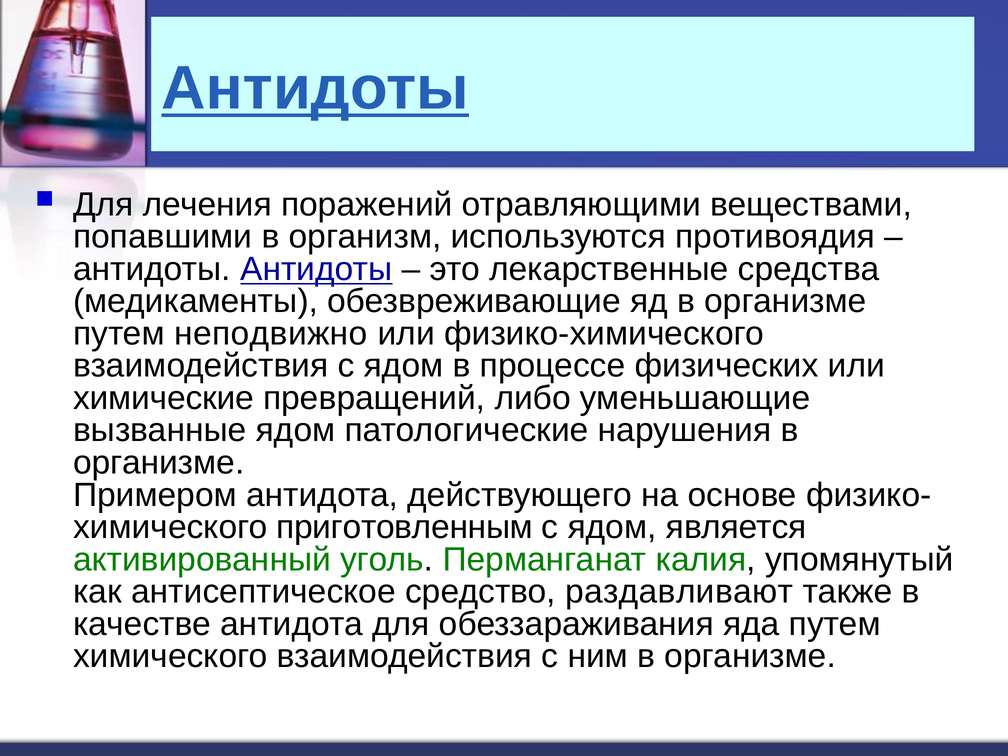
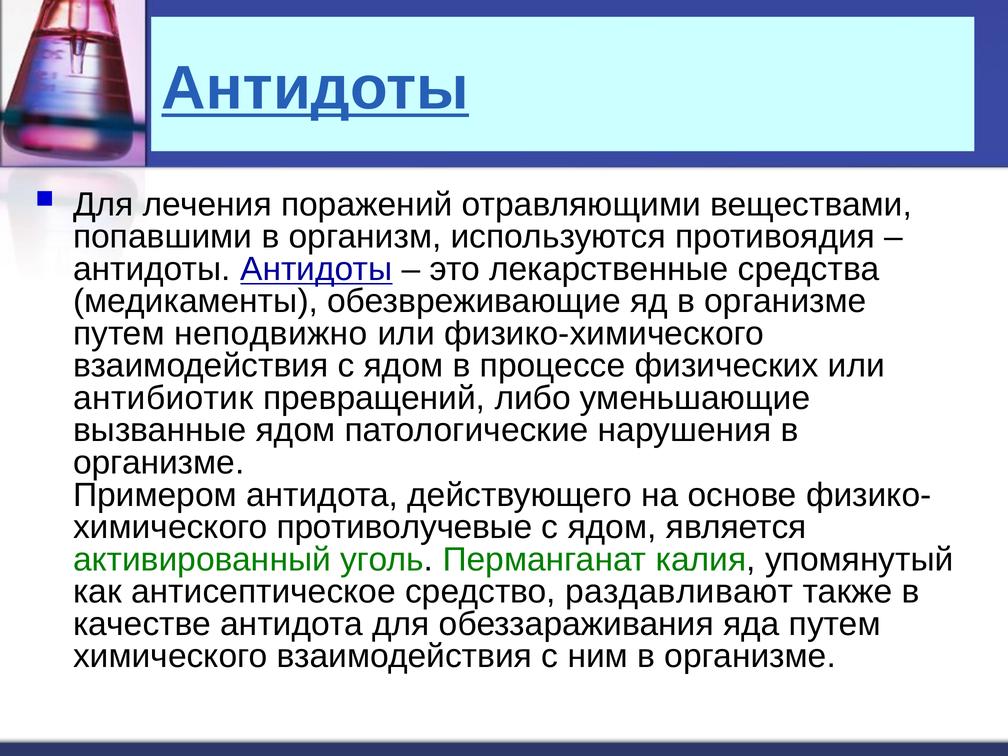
химические: химические -> антибиотик (163, 398)
приготовленным: приготовленным -> противолучевые (405, 527)
